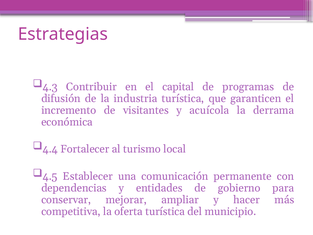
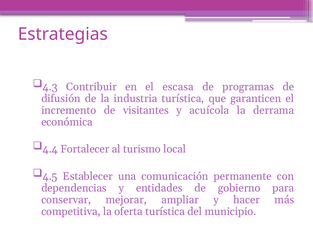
capital: capital -> escasa (178, 87)
